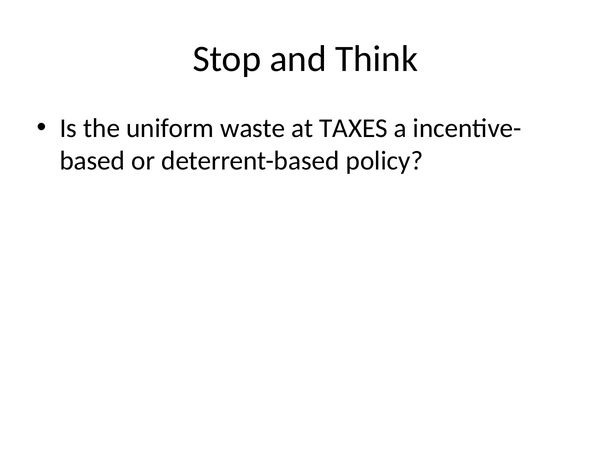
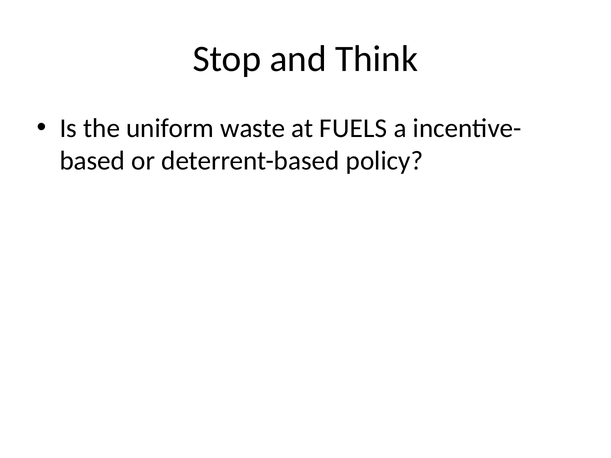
TAXES: TAXES -> FUELS (353, 128)
